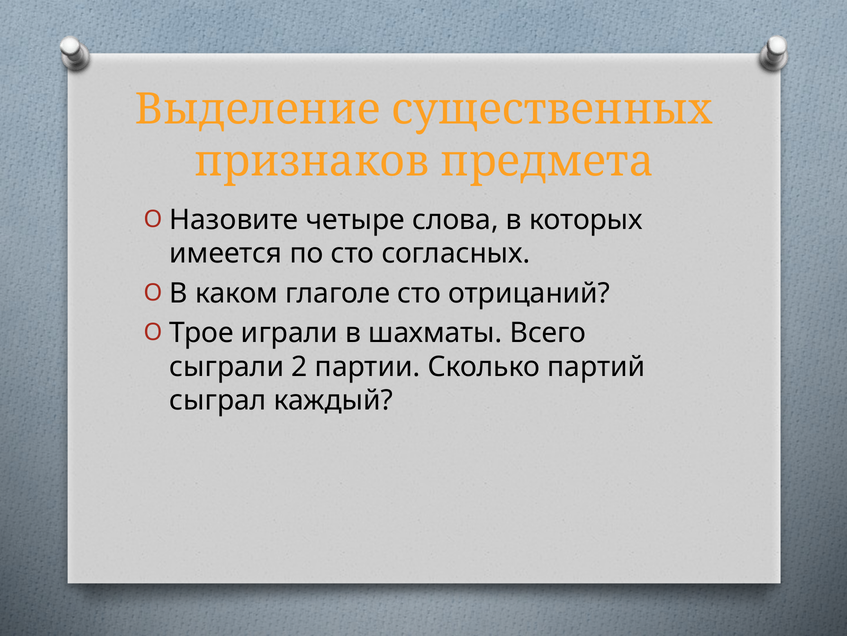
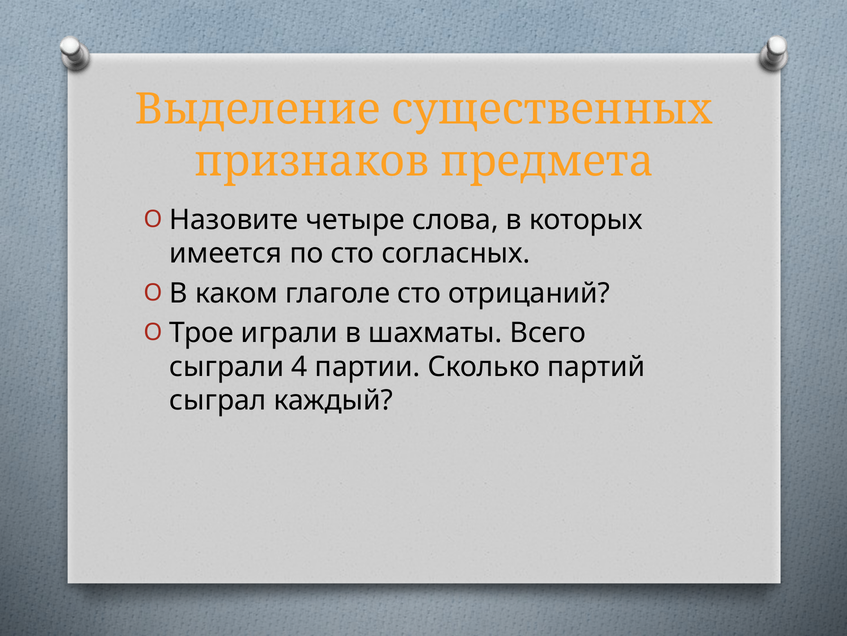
2: 2 -> 4 (299, 366)
